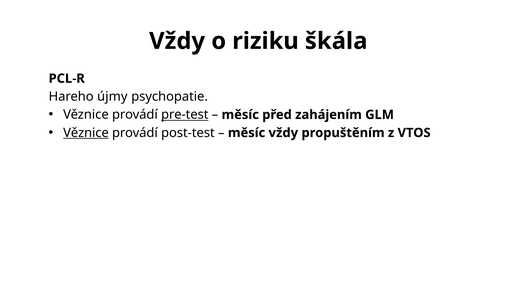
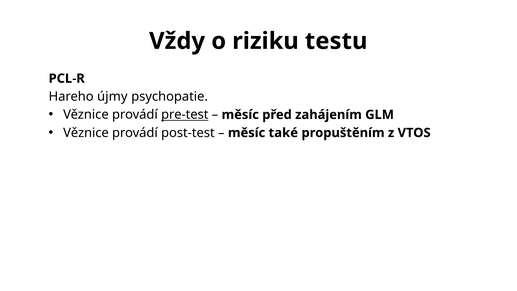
škála: škála -> testu (336, 41)
Věznice underline: present -> none (86, 133)
měsíc vždy: vždy -> také (283, 133)
